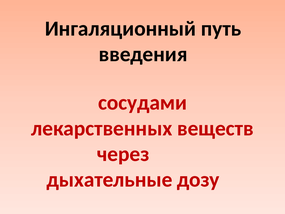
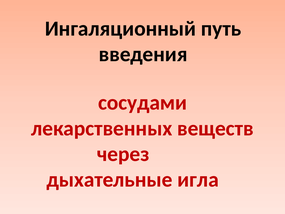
дозу: дозу -> игла (198, 179)
